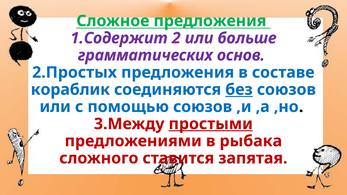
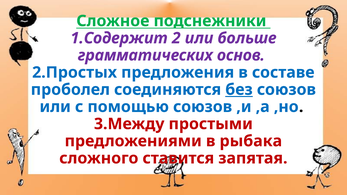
Сложное предложения: предложения -> подснежники (210, 21)
кораблик: кораблик -> проболел (70, 90)
простыми underline: present -> none (211, 124)
